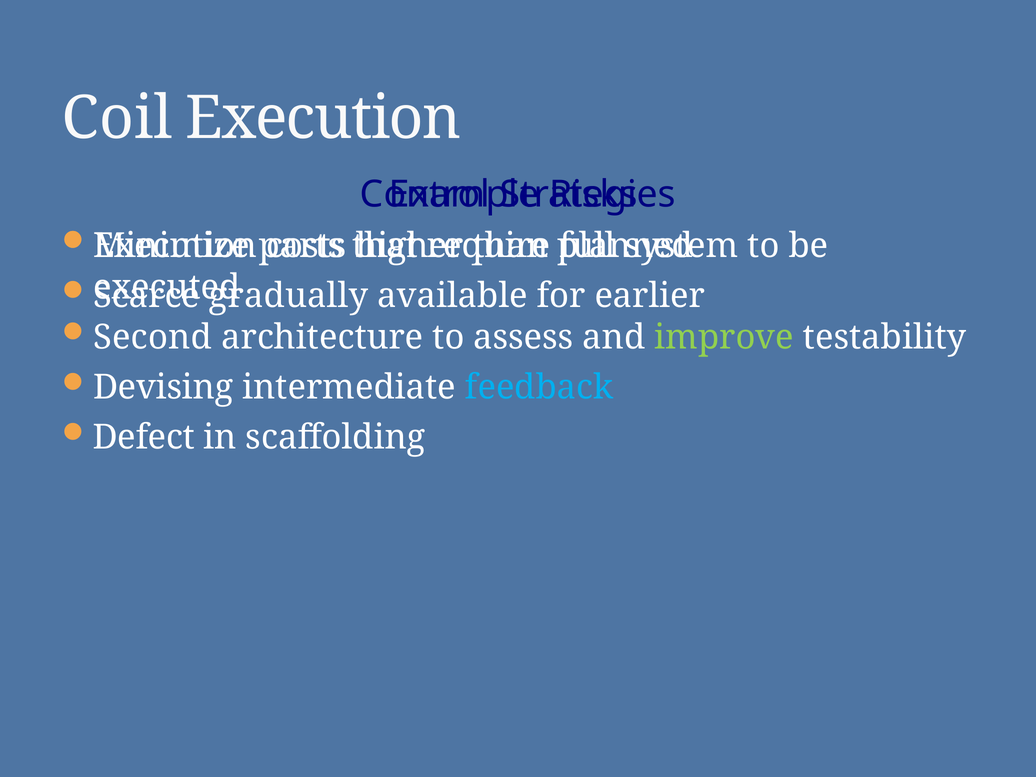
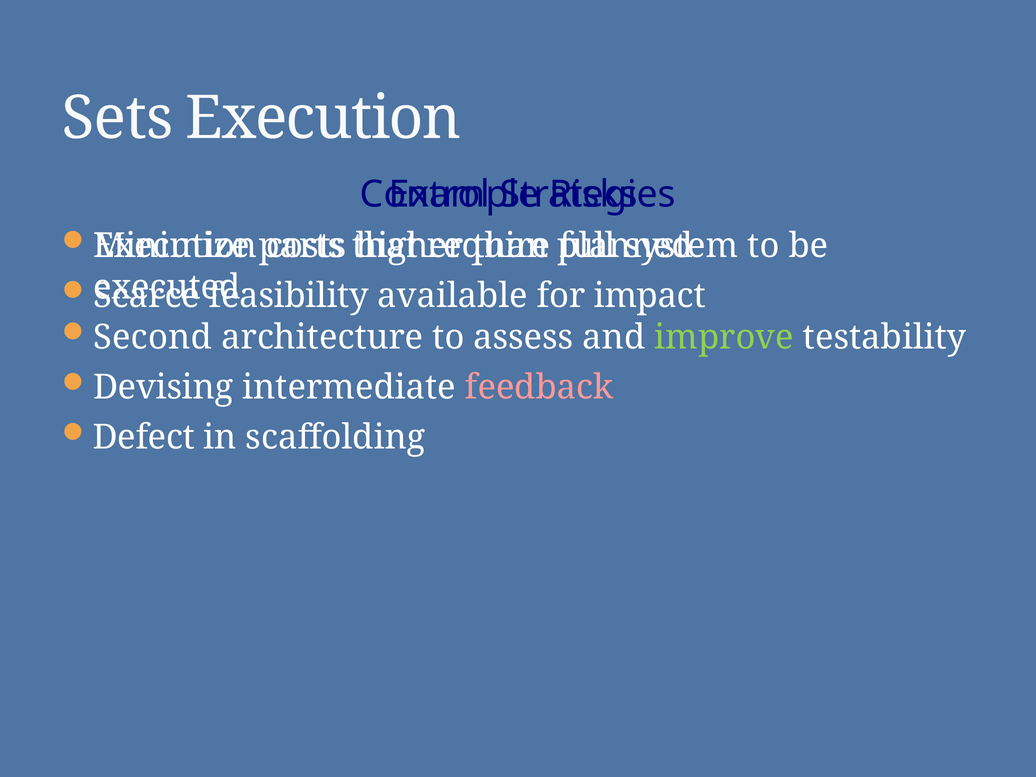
Coil: Coil -> Sets (118, 118)
gradually: gradually -> feasibility (289, 296)
earlier: earlier -> impact (650, 296)
feedback colour: light blue -> pink (539, 387)
